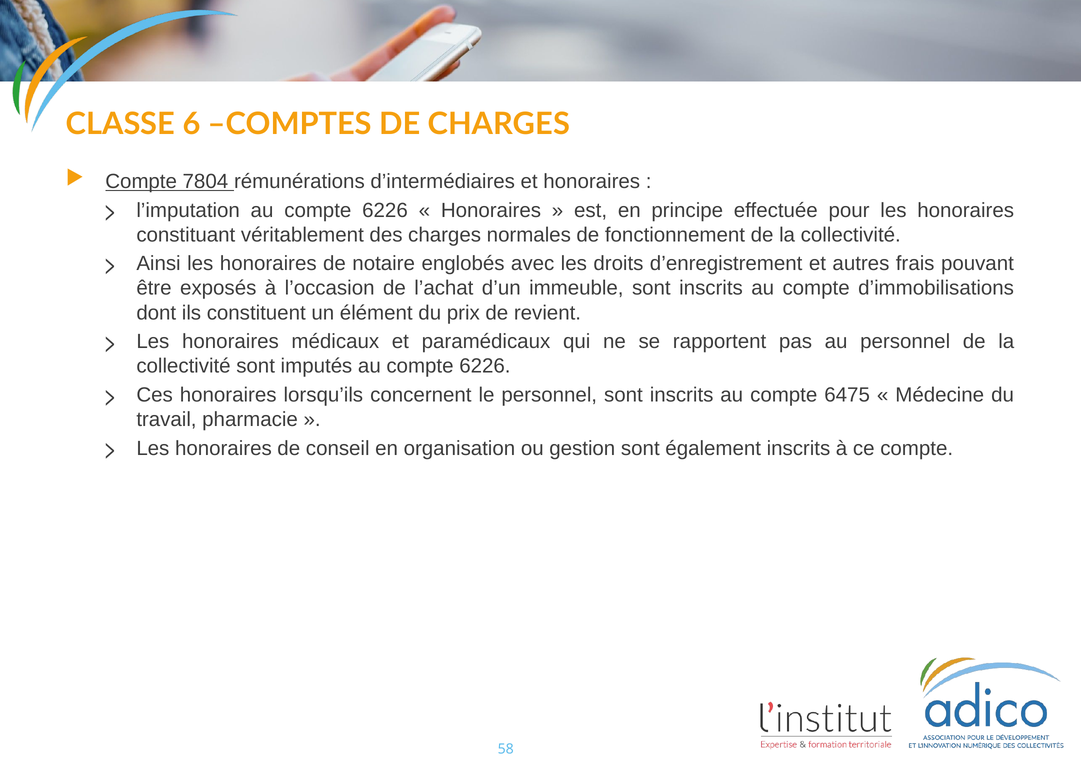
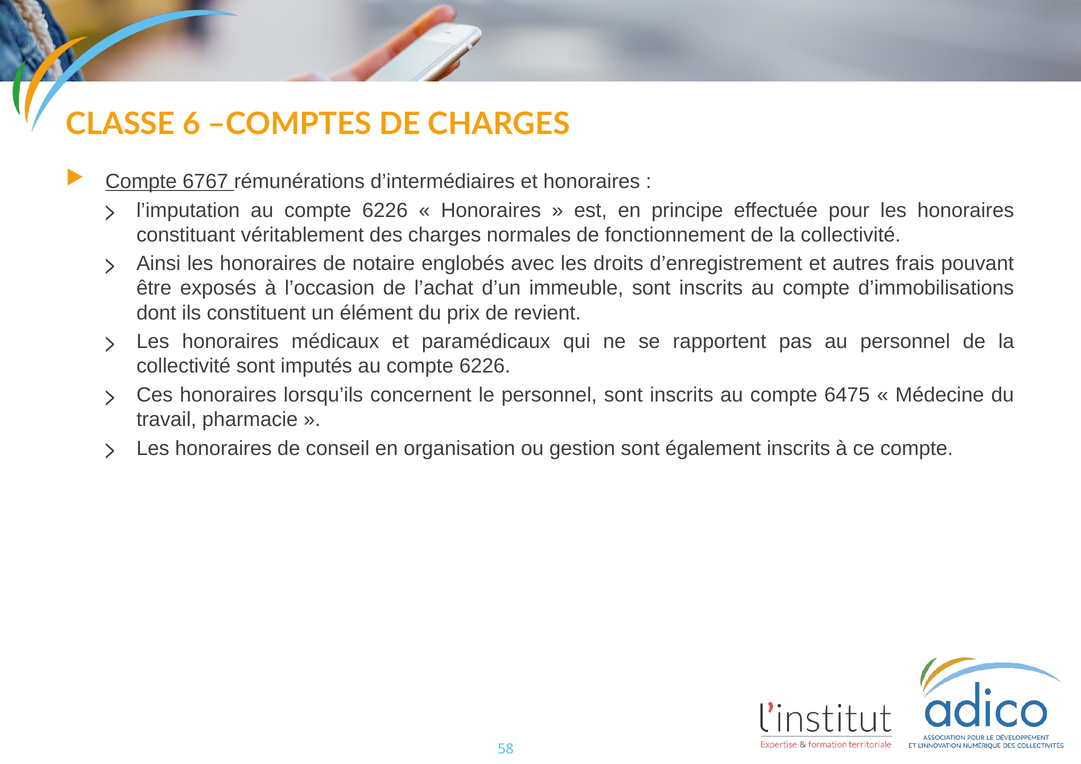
7804: 7804 -> 6767 (205, 182)
